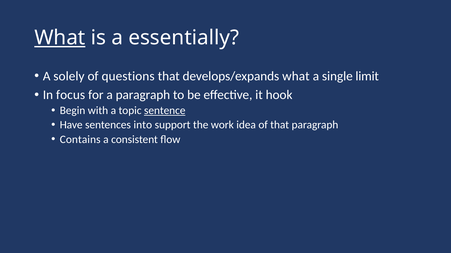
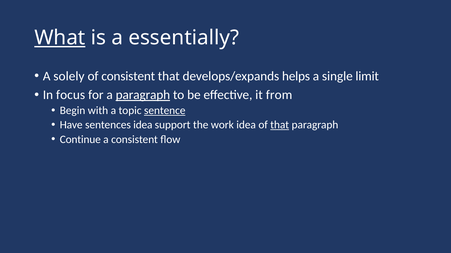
of questions: questions -> consistent (128, 76)
develops/expands what: what -> helps (296, 76)
paragraph underline: none -> present (143, 95)
hook: hook -> from (279, 95)
sentences into: into -> idea (143, 125)
that underline: none -> present (280, 125)
Contains: Contains -> Continue (80, 140)
